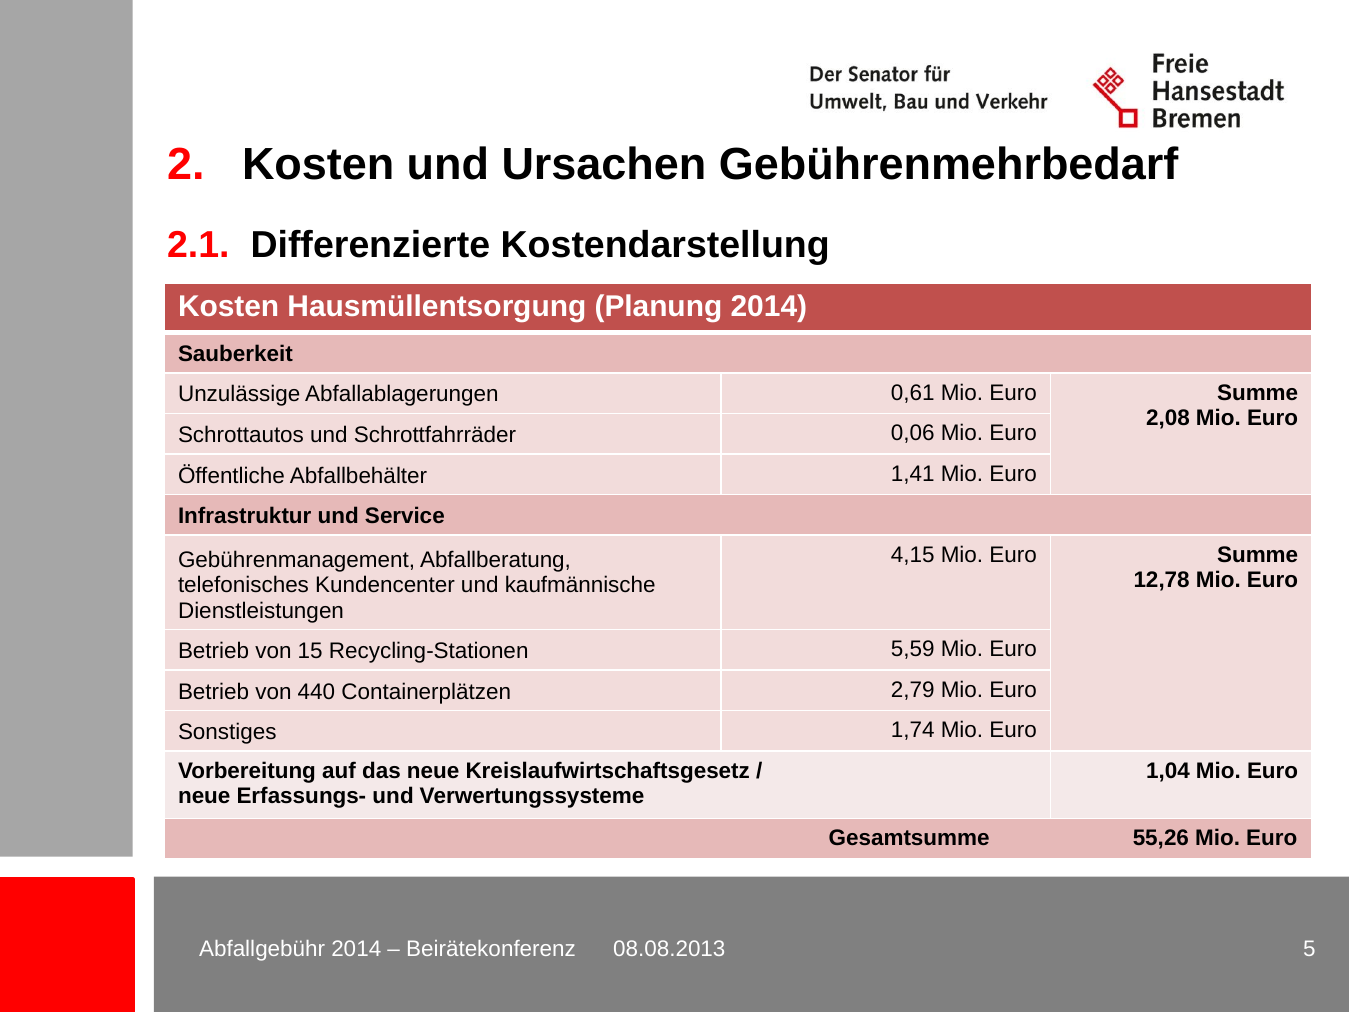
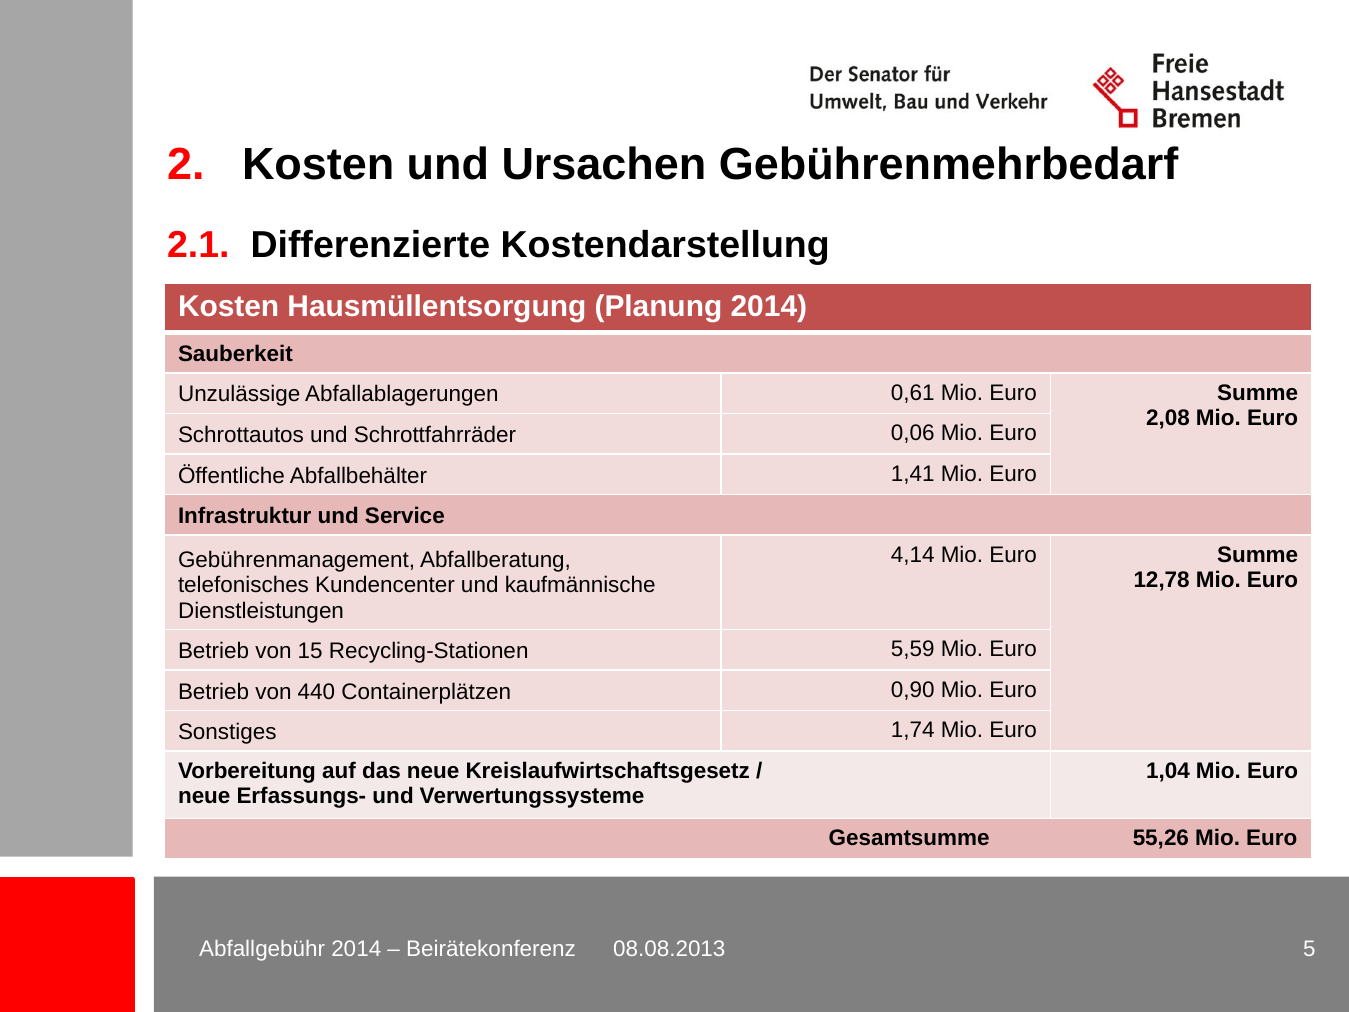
4,15: 4,15 -> 4,14 (913, 555)
2,79: 2,79 -> 0,90 (913, 690)
